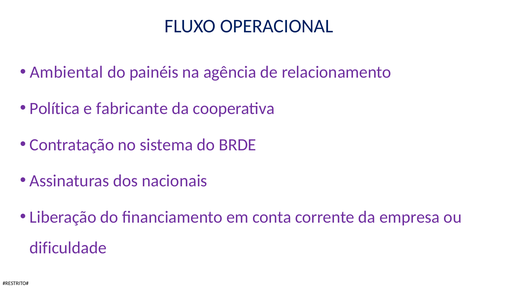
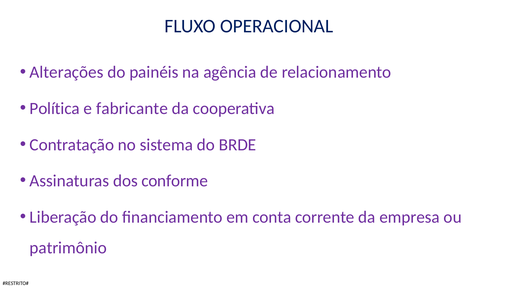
Ambiental: Ambiental -> Alterações (67, 72)
nacionais: nacionais -> conforme (175, 181)
dificuldade: dificuldade -> patrimônio (68, 248)
